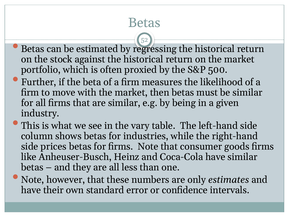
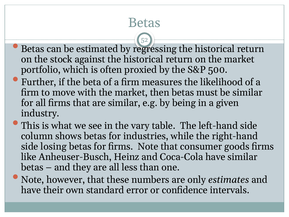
prices: prices -> losing (54, 146)
